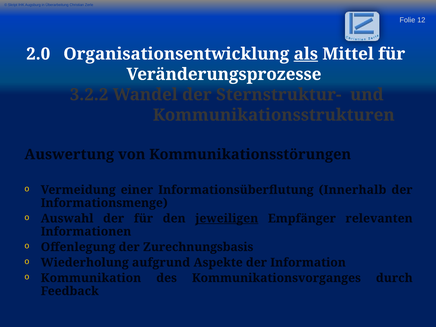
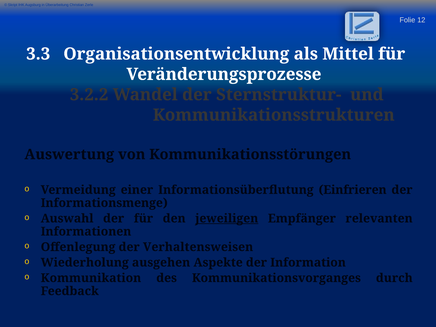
2.0: 2.0 -> 3.3 (38, 54)
als underline: present -> none (306, 54)
Innerhalb: Innerhalb -> Einfrieren (353, 190)
Zurechnungsbasis: Zurechnungsbasis -> Verhaltensweisen (198, 247)
aufgrund: aufgrund -> ausgehen (161, 263)
